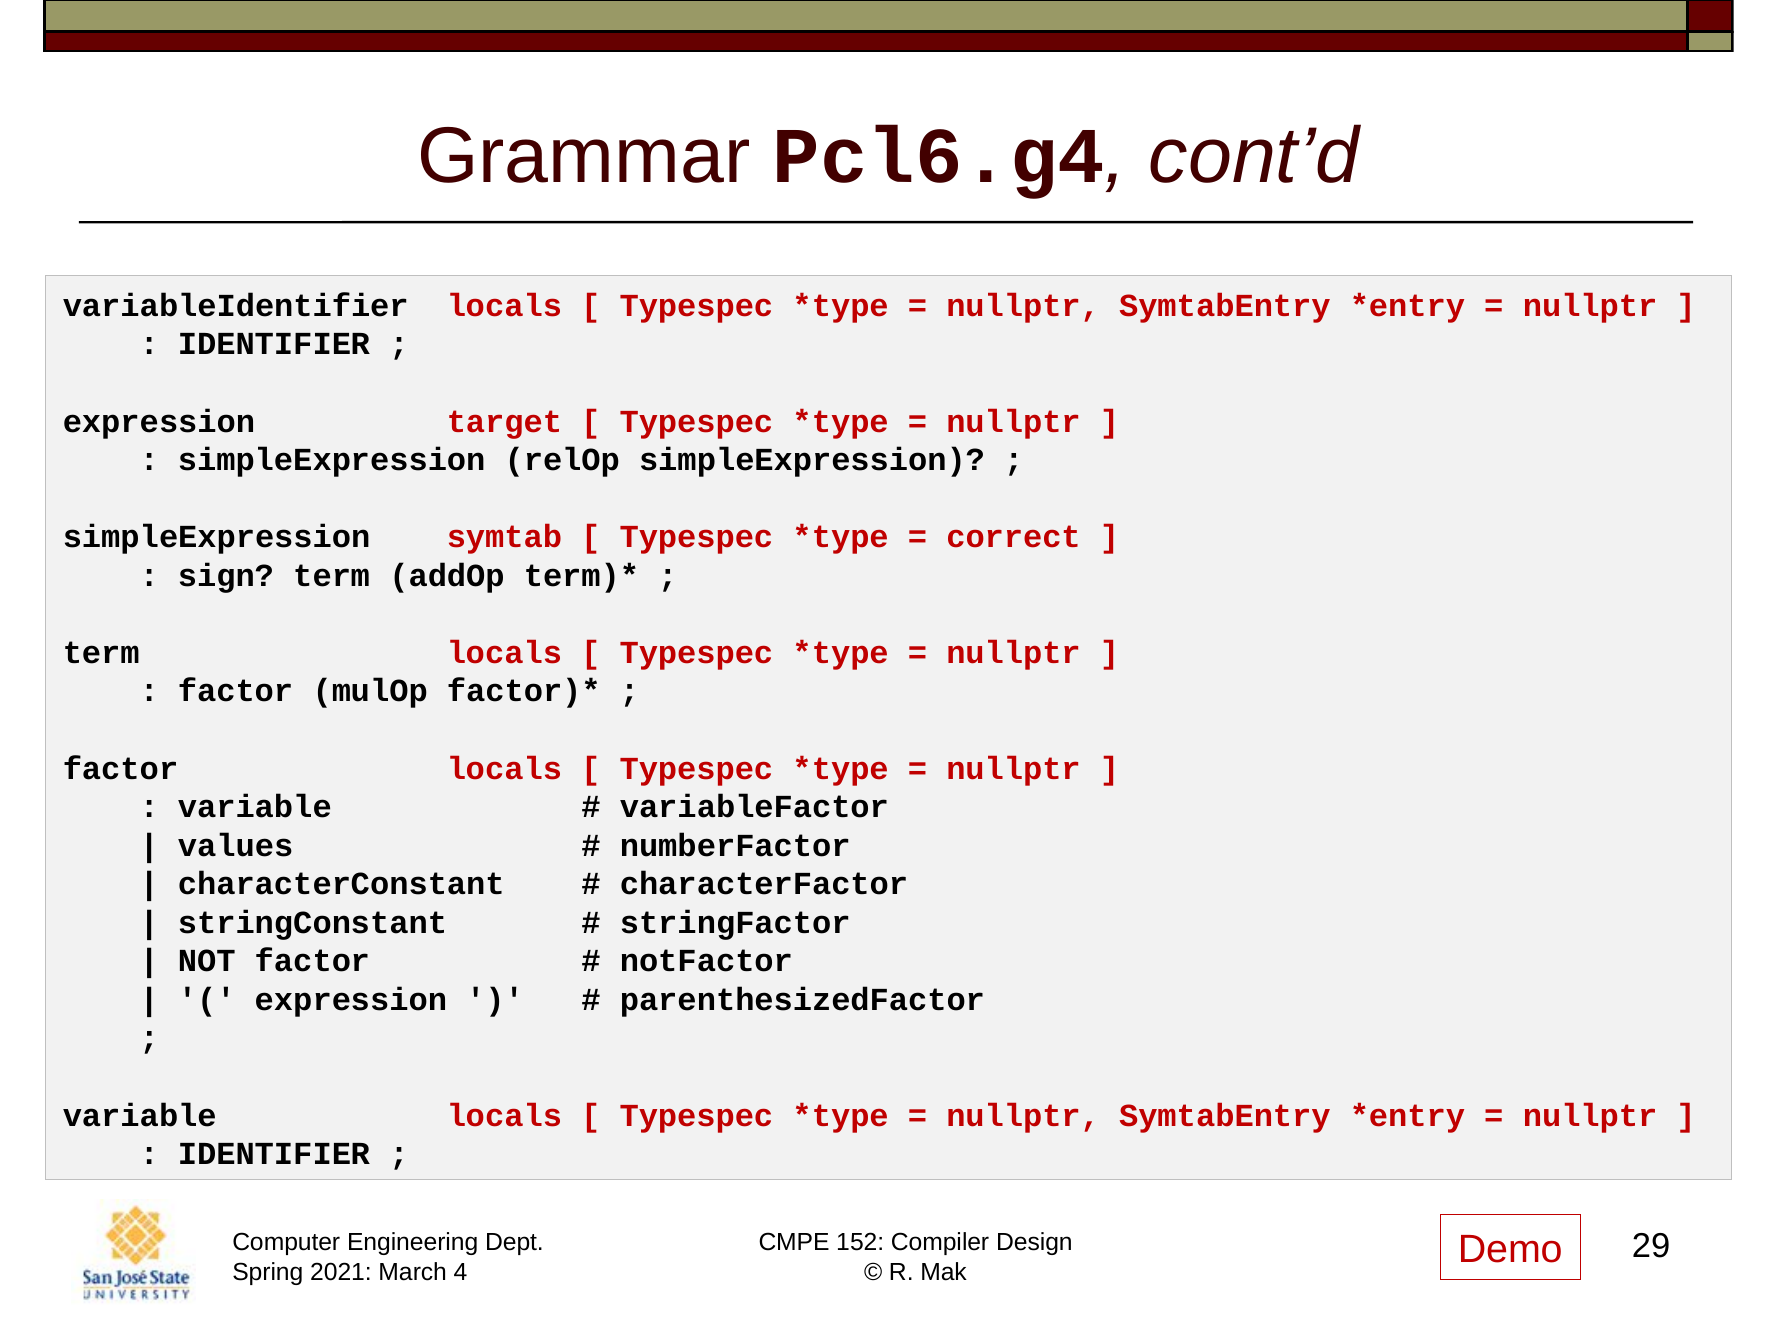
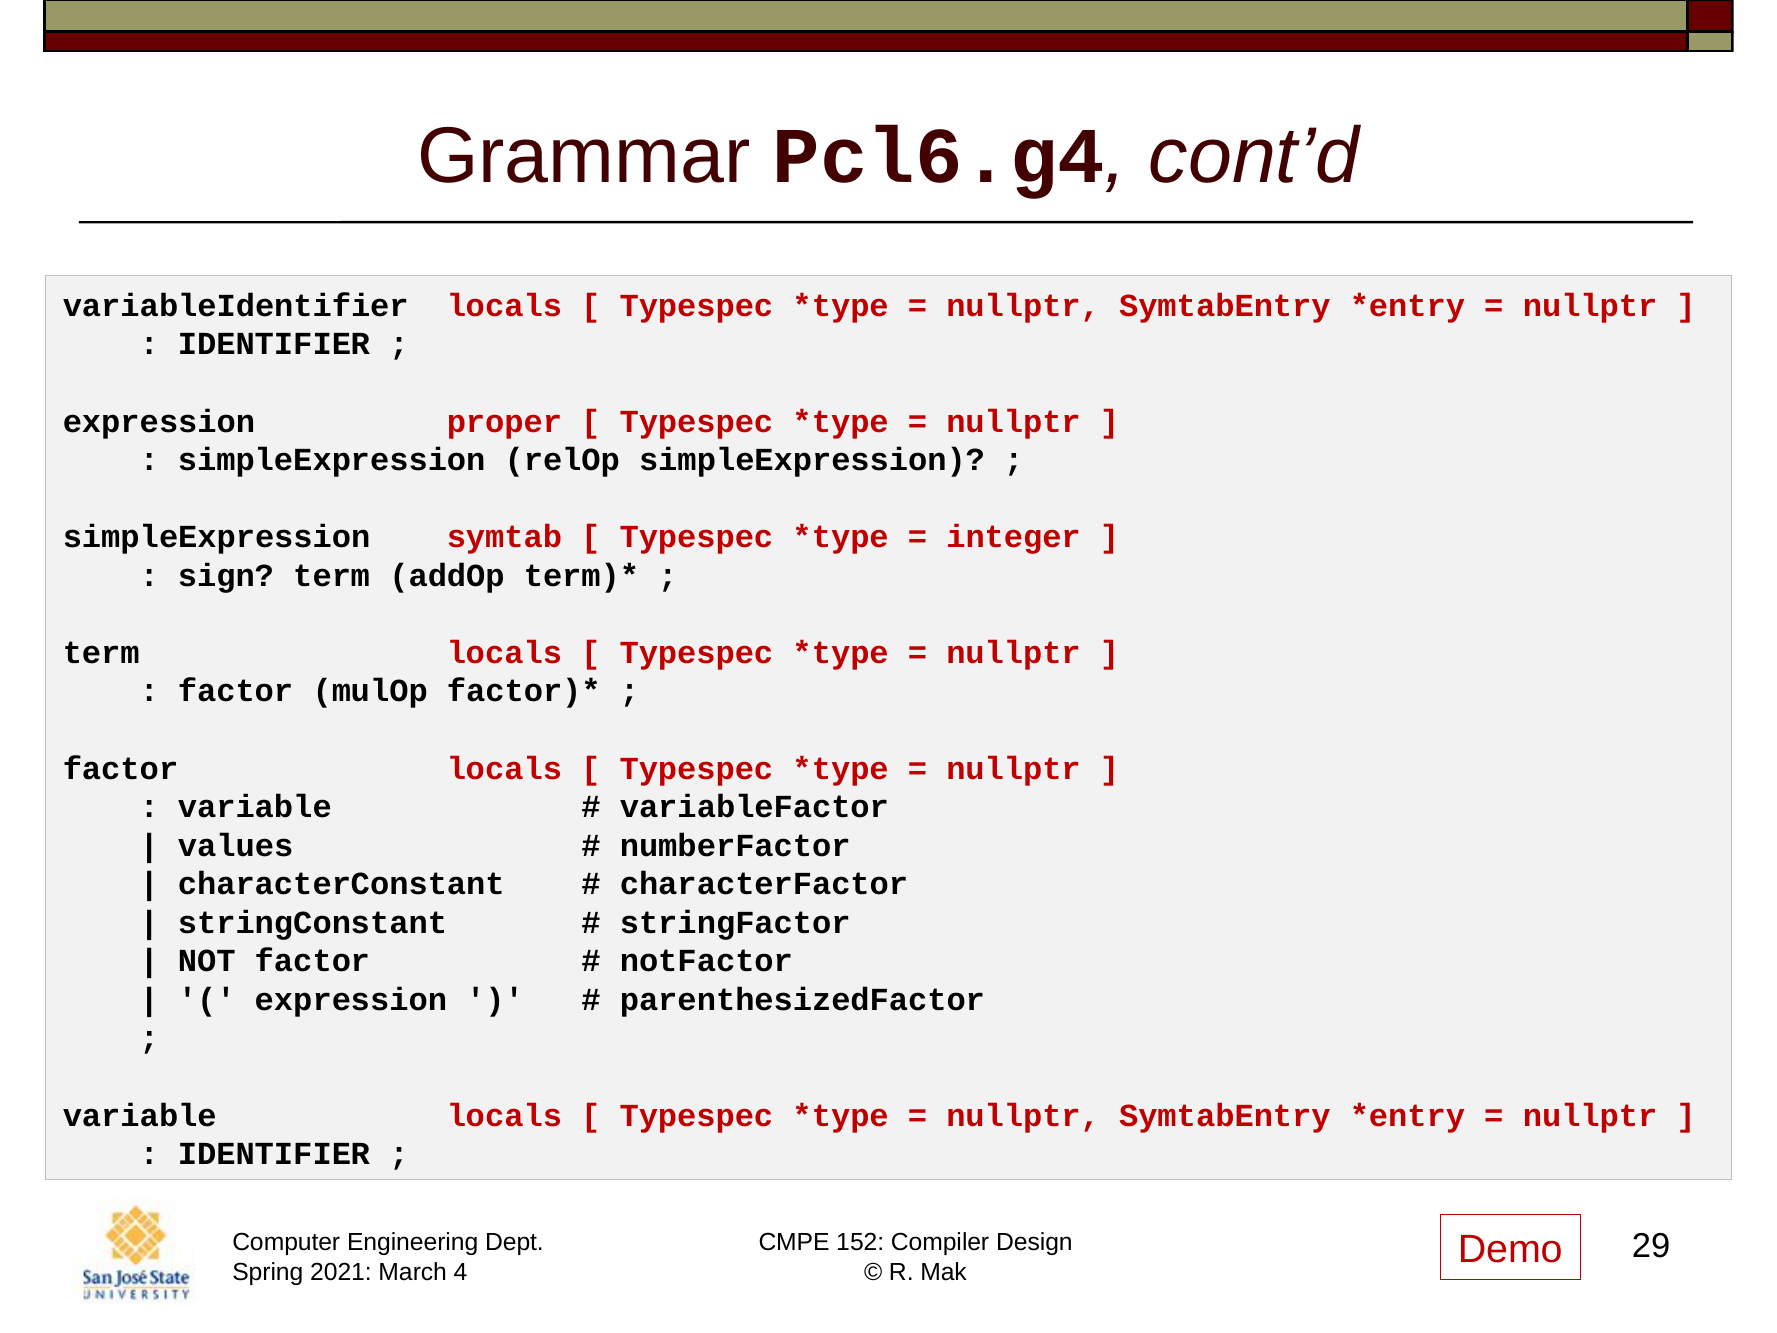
target: target -> proper (504, 421)
correct: correct -> integer (1014, 537)
